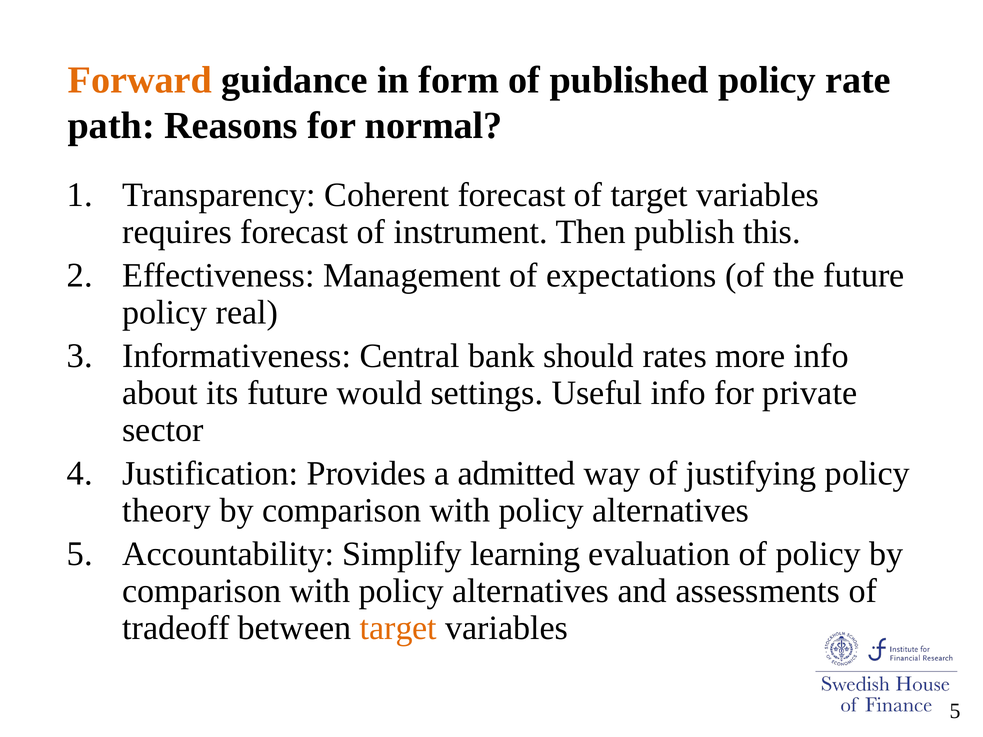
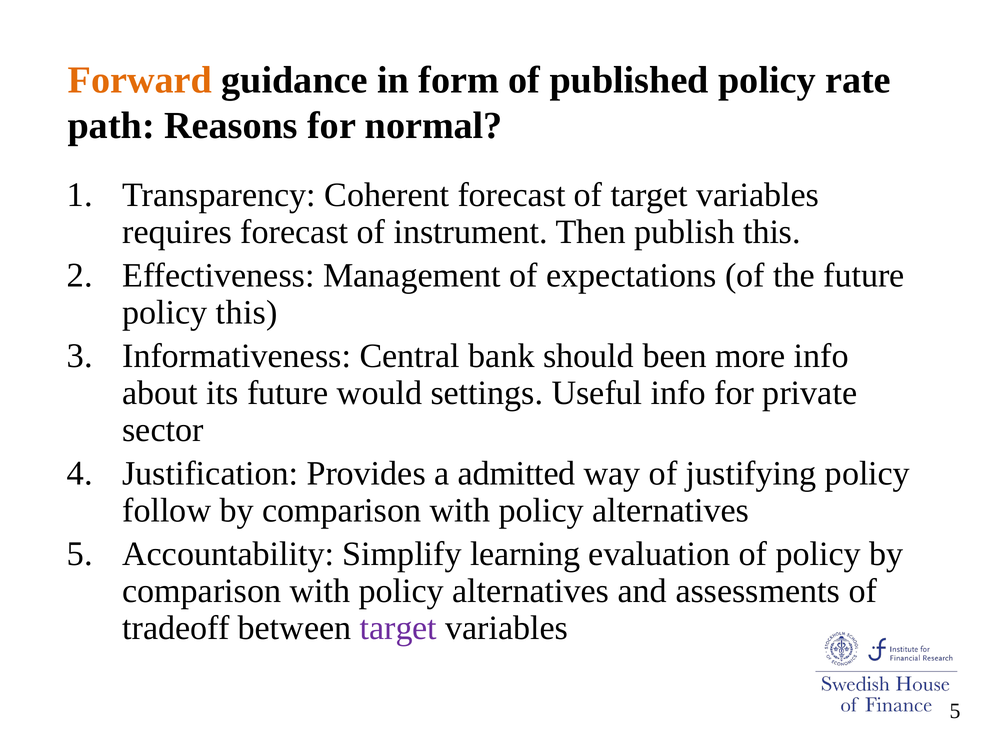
policy real: real -> this (247, 313)
rates: rates -> been (675, 356)
theory: theory -> follow (167, 511)
target colour: orange -> purple (398, 628)
